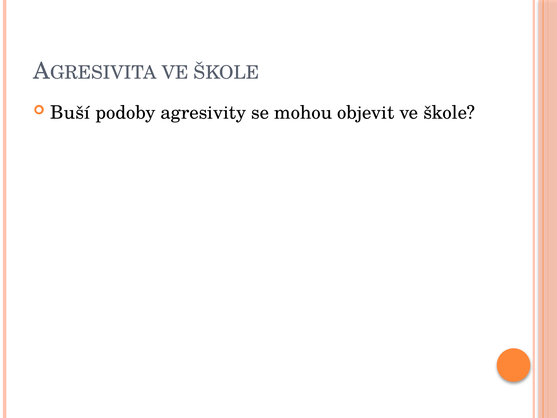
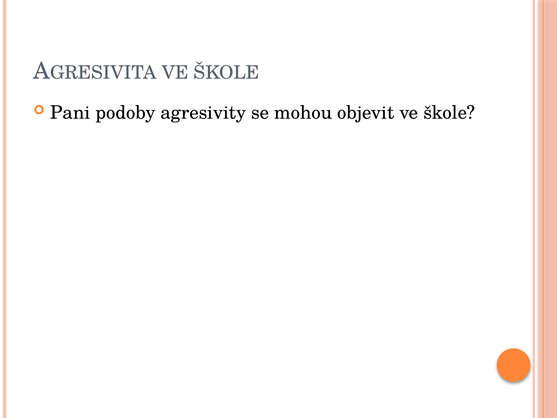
Buší: Buší -> Pani (70, 113)
